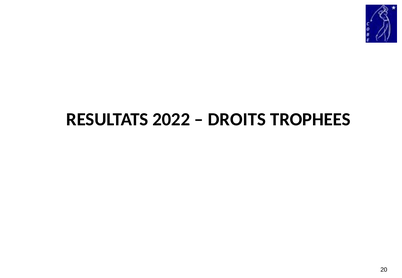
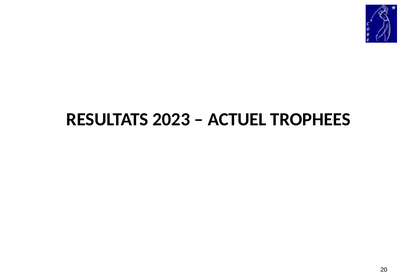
2022: 2022 -> 2023 (171, 119)
DROITS: DROITS -> ACTUEL (237, 119)
